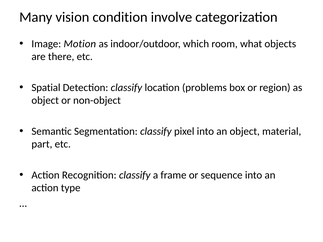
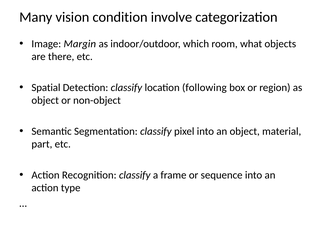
Motion: Motion -> Margin (80, 44)
problems: problems -> following (204, 88)
